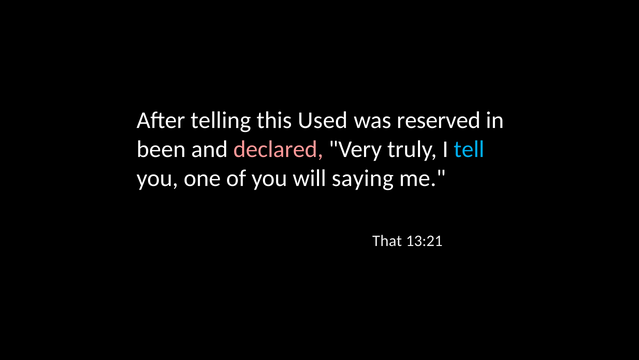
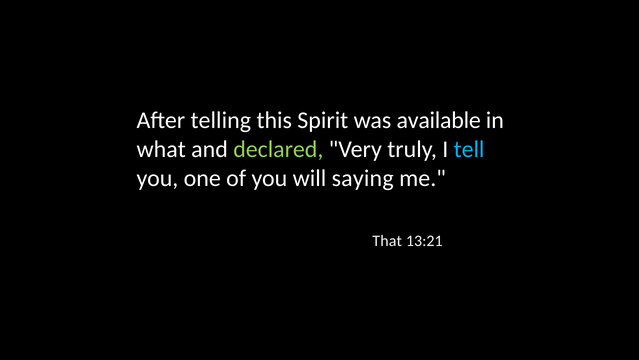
Used: Used -> Spirit (323, 120)
reserved: reserved -> available (439, 120)
been: been -> what (161, 149)
declared colour: pink -> light green (278, 149)
